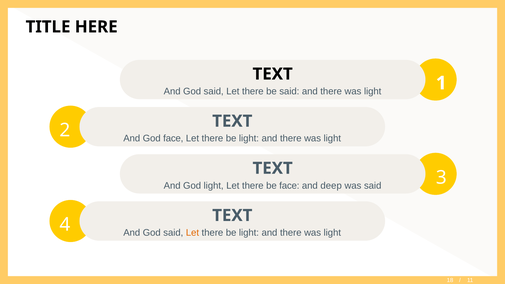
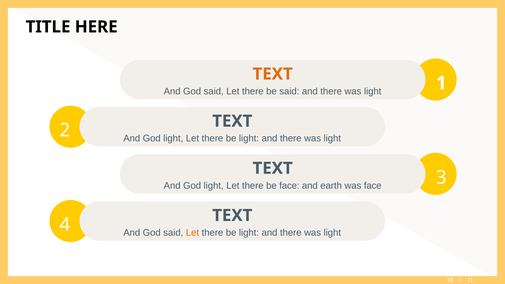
TEXT colour: black -> orange (273, 74)
face: face -> light (173, 139)
deep: deep -> earth (331, 186)
was said: said -> face (373, 186)
